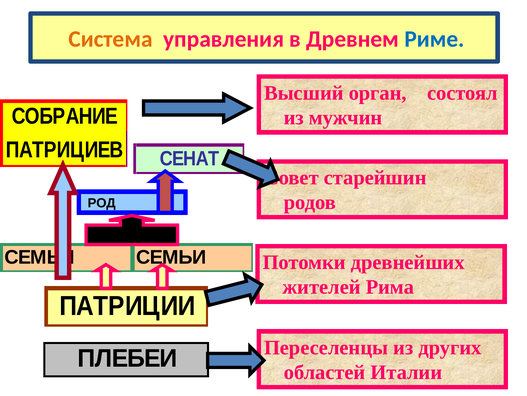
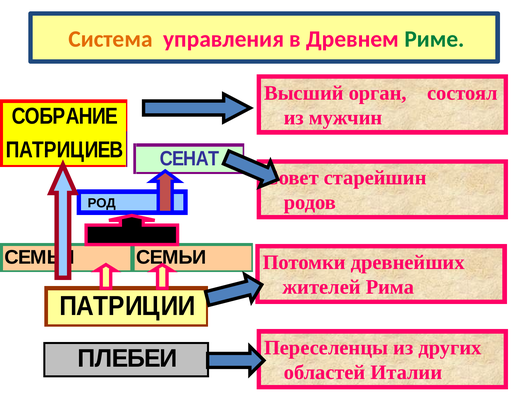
Риме colour: blue -> green (434, 39)
